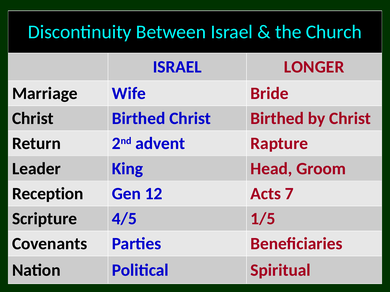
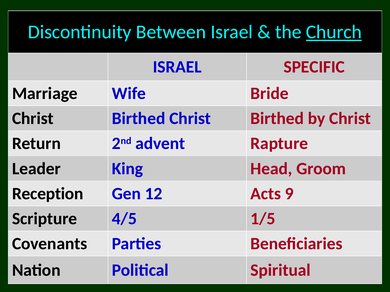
Church underline: none -> present (334, 32)
LONGER: LONGER -> SPECIFIC (314, 67)
7: 7 -> 9 (289, 194)
